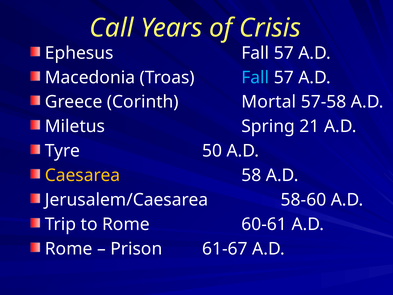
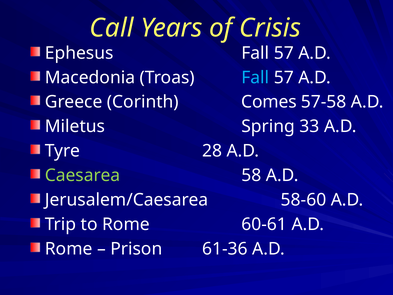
Mortal: Mortal -> Comes (269, 102)
21: 21 -> 33 (309, 126)
50: 50 -> 28 (212, 151)
Caesarea colour: yellow -> light green (83, 175)
61-67: 61-67 -> 61-36 (225, 249)
